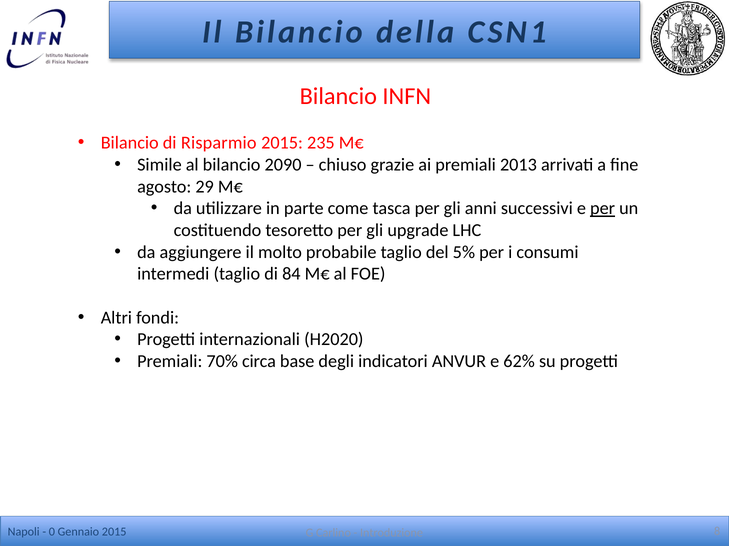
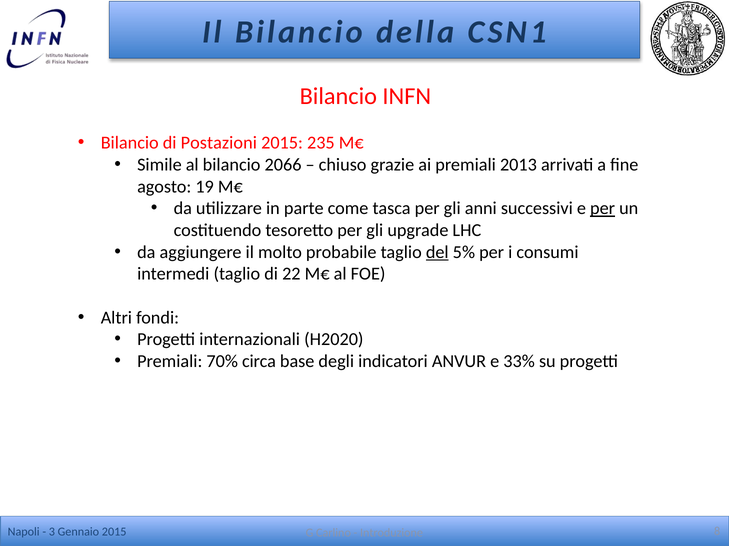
Risparmio: Risparmio -> Postazioni (219, 143)
2090: 2090 -> 2066 (283, 165)
29: 29 -> 19 (205, 187)
del underline: none -> present (437, 252)
84: 84 -> 22 (291, 274)
62%: 62% -> 33% (519, 362)
0: 0 -> 3 (52, 532)
